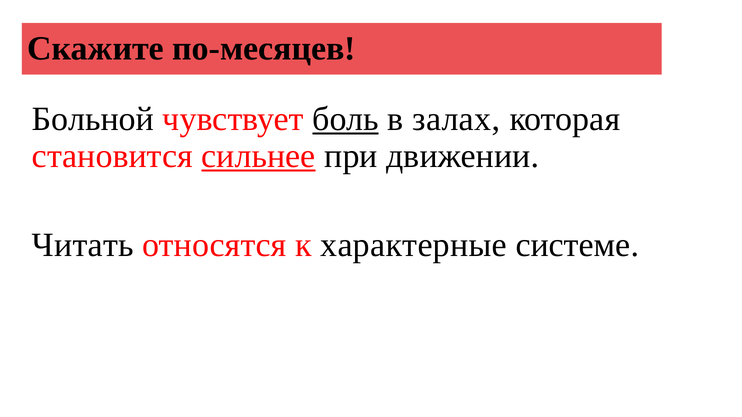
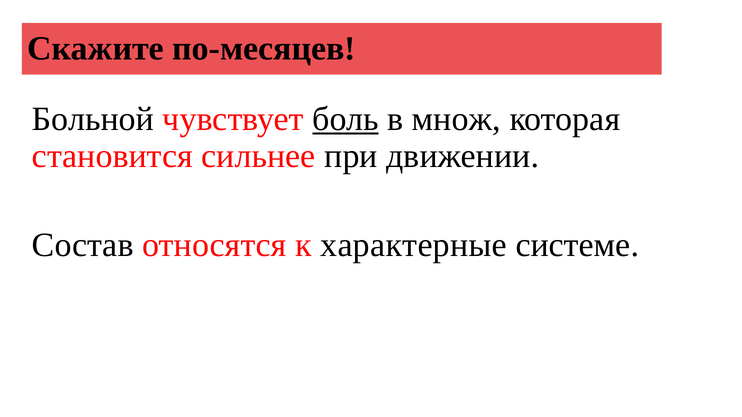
залах: залах -> множ (456, 119)
сильнее underline: present -> none (258, 156)
Читать: Читать -> Состав (83, 245)
